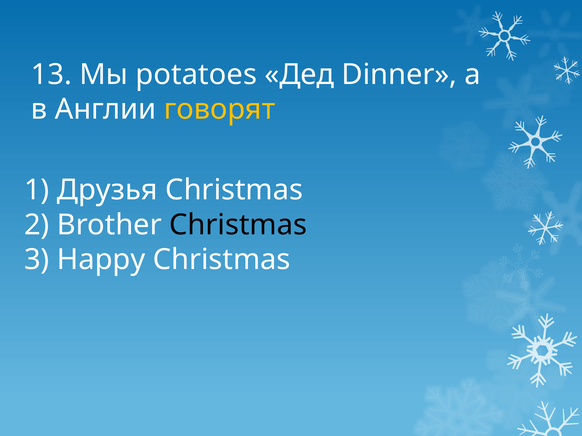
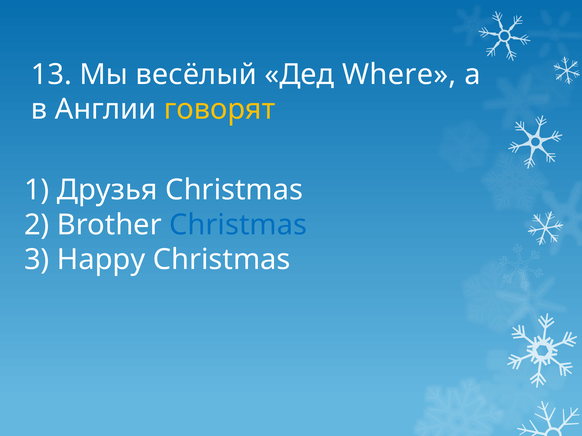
potatoes: potatoes -> весёлый (196, 75)
Dinner: Dinner -> Where (399, 75)
Christmas colour: black -> blue (238, 225)
